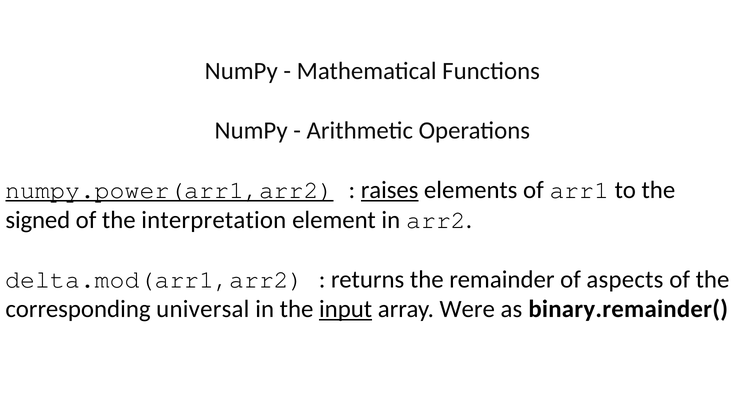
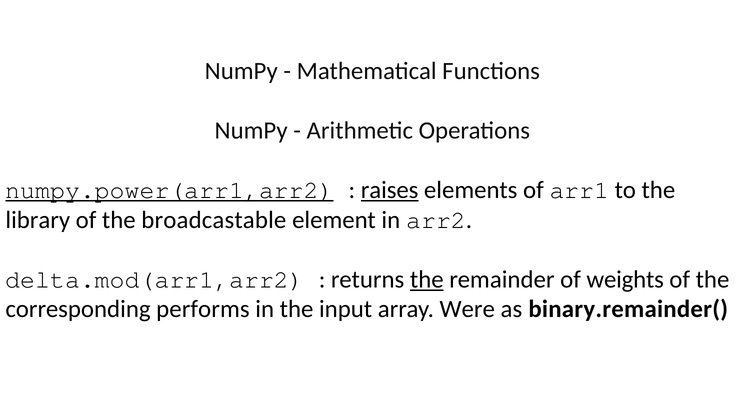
signed: signed -> library (38, 220)
interpretation: interpretation -> broadcastable (214, 220)
the underline: none -> present (427, 280)
aspects: aspects -> weights (625, 280)
universal: universal -> performs (203, 309)
input underline: present -> none (346, 309)
